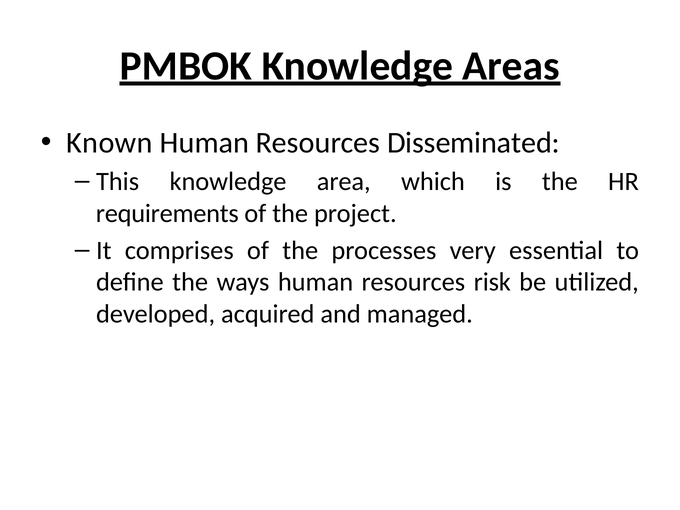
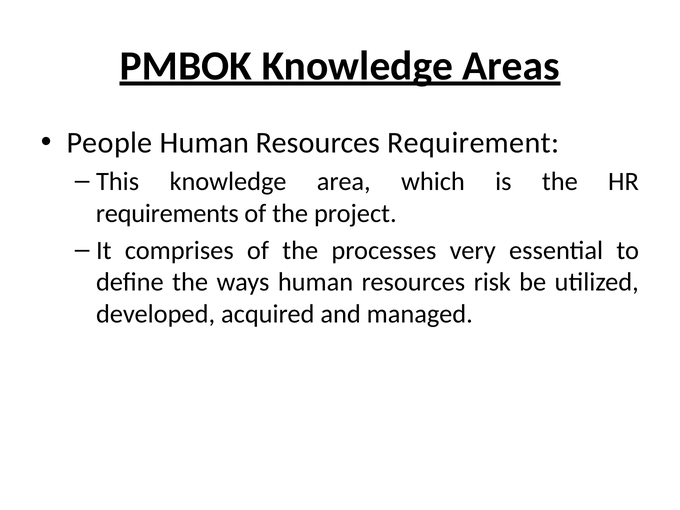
Known: Known -> People (110, 143)
Disseminated: Disseminated -> Requirement (473, 143)
